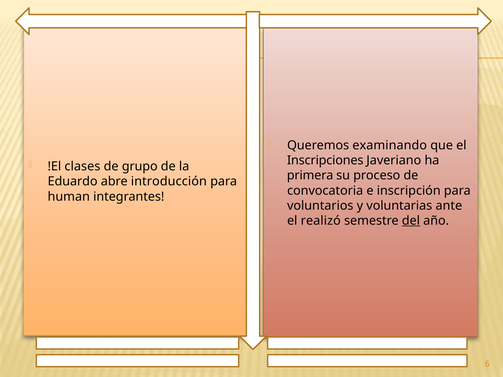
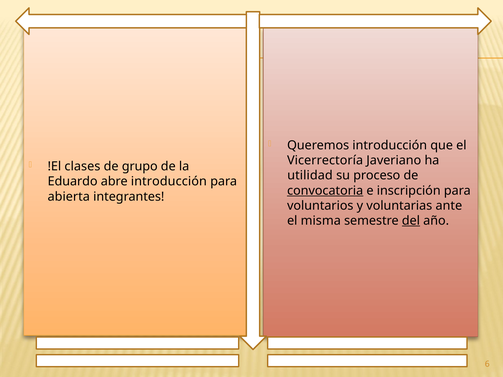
Queremos examinando: examinando -> introducción (390, 145)
Inscripciones: Inscripciones -> Vicerrectoría (325, 160)
primera: primera -> utilidad (310, 176)
convocatoria underline: none -> present (325, 191)
human: human -> abierta (69, 197)
realizó: realizó -> misma (321, 221)
